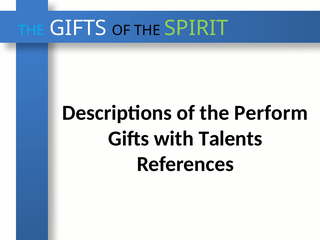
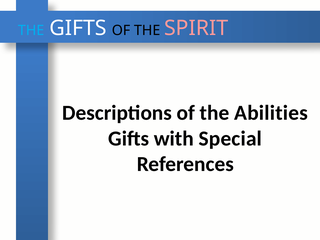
SPIRIT colour: light green -> pink (196, 28)
Perform: Perform -> Abilities (271, 113)
Talents: Talents -> Special (230, 139)
